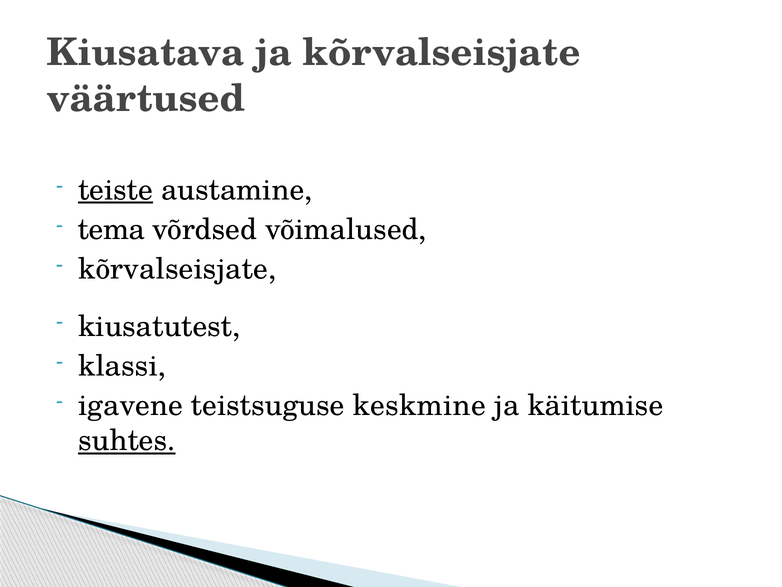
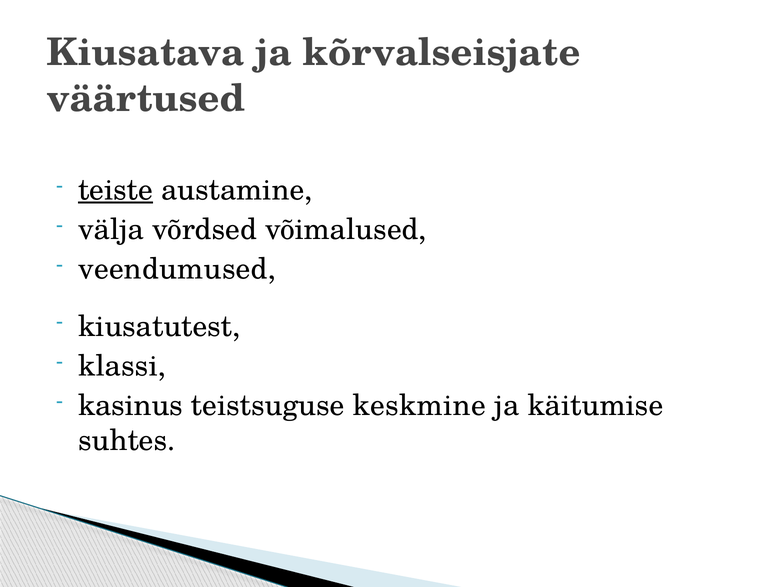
tema: tema -> välja (111, 229)
kõrvalseisjate: kõrvalseisjate -> veendumused (177, 269)
igavene: igavene -> kasinus (131, 405)
suhtes underline: present -> none (127, 440)
